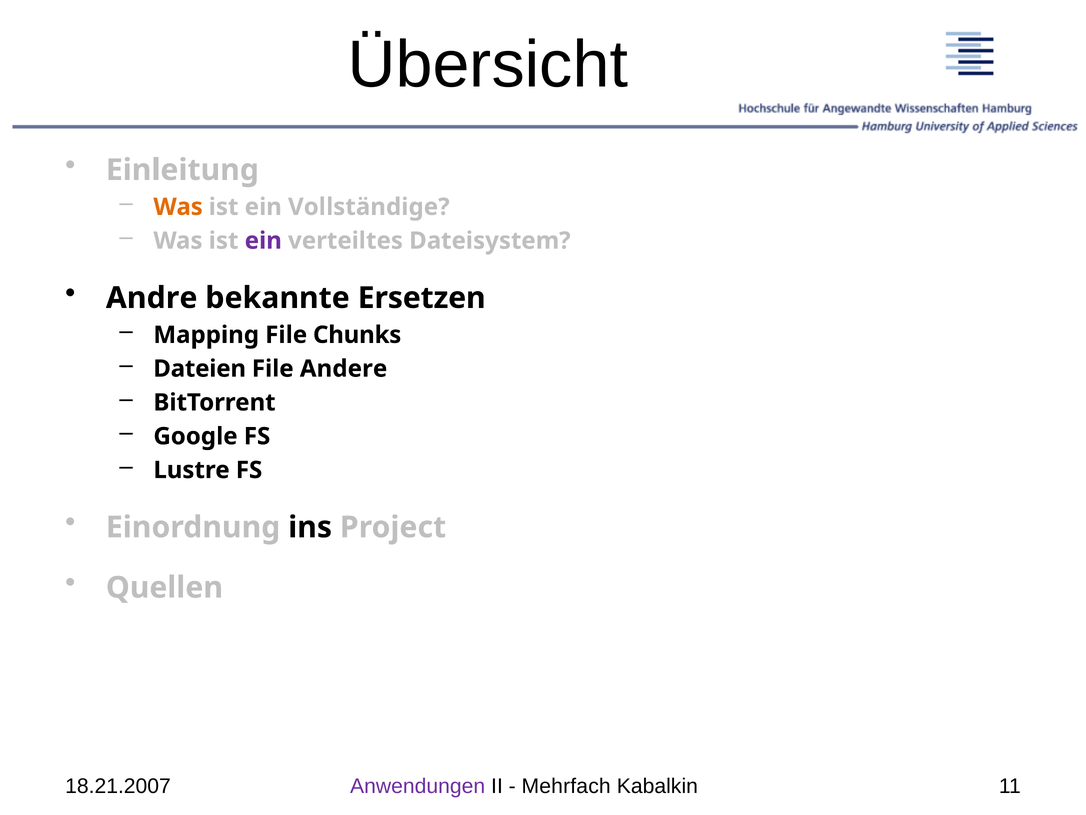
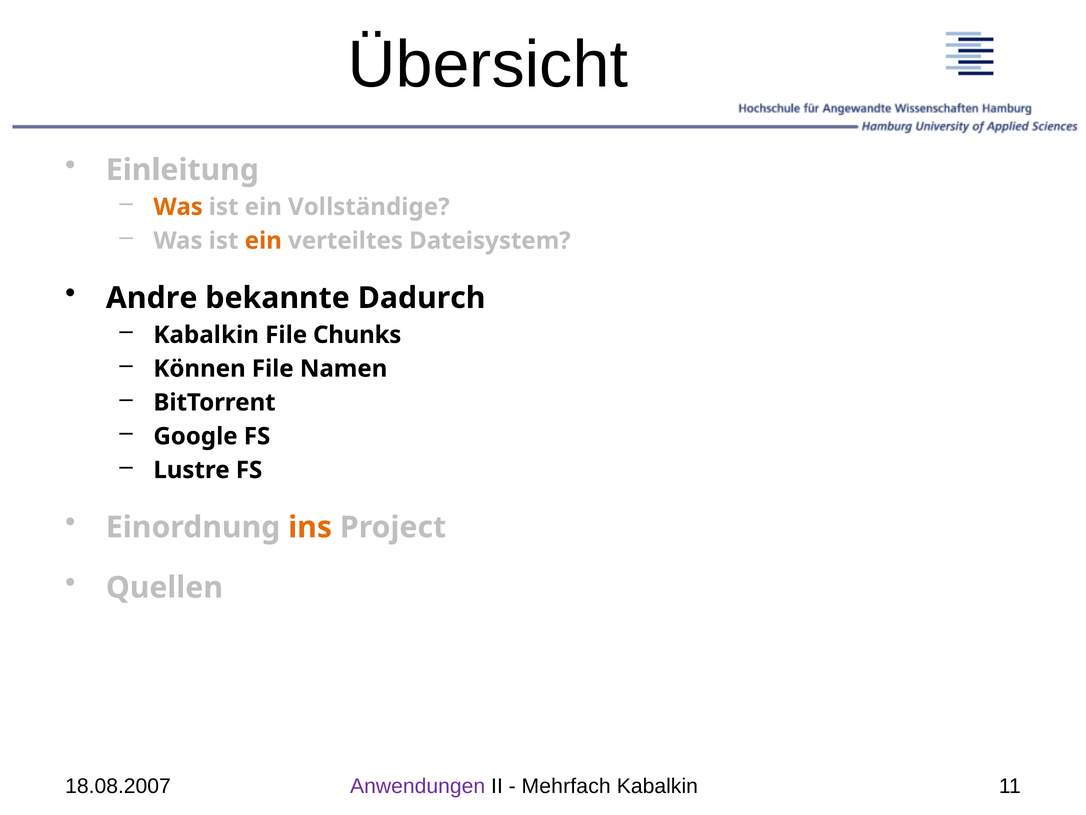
ein colour: purple -> orange (263, 241)
Ersetzen: Ersetzen -> Dadurch (422, 298)
Mapping: Mapping -> Kabalkin (206, 335)
Dateien: Dateien -> Können (200, 369)
Andere: Andere -> Namen (344, 369)
ins colour: black -> orange (310, 527)
18.21.2007: 18.21.2007 -> 18.08.2007 (118, 786)
